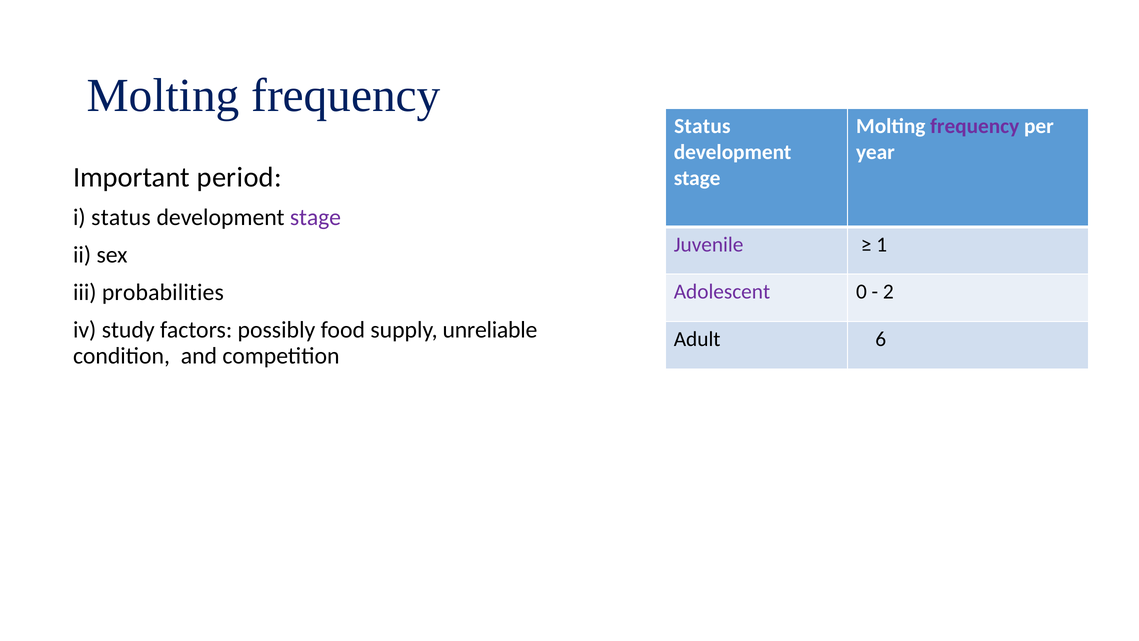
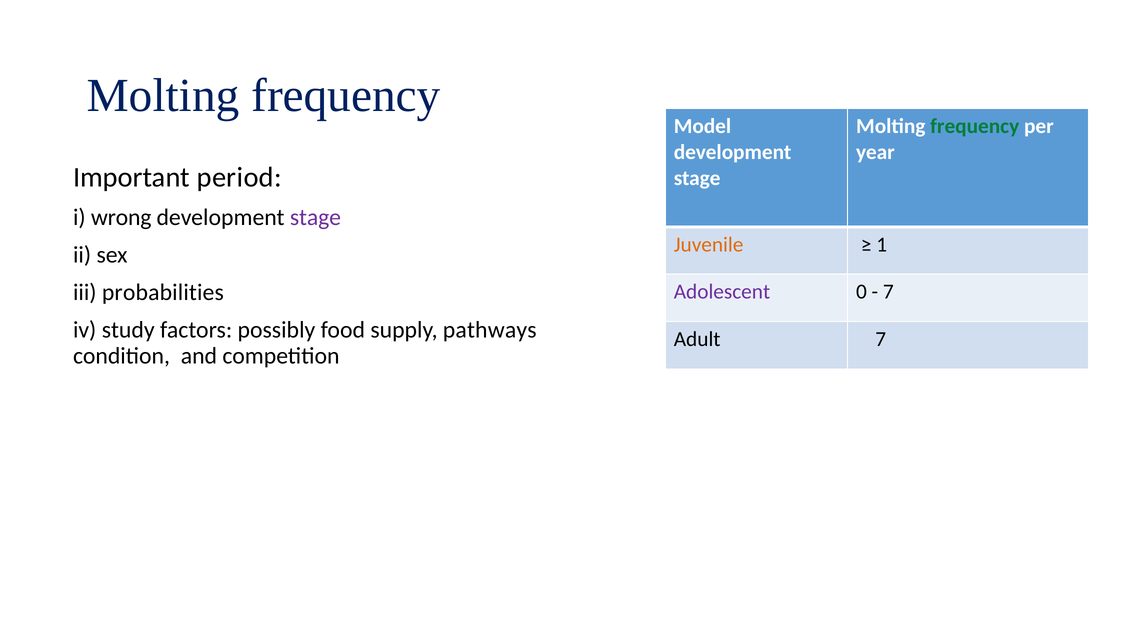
Status: Status -> Model (702, 126)
frequency colour: purple -> green (975, 126)
i status: status -> wrong (121, 217)
Juvenile colour: purple -> orange (709, 244)
2: 2 -> 7 (888, 292)
unreliable: unreliable -> pathways (490, 330)
Adult 6: 6 -> 7 (881, 339)
